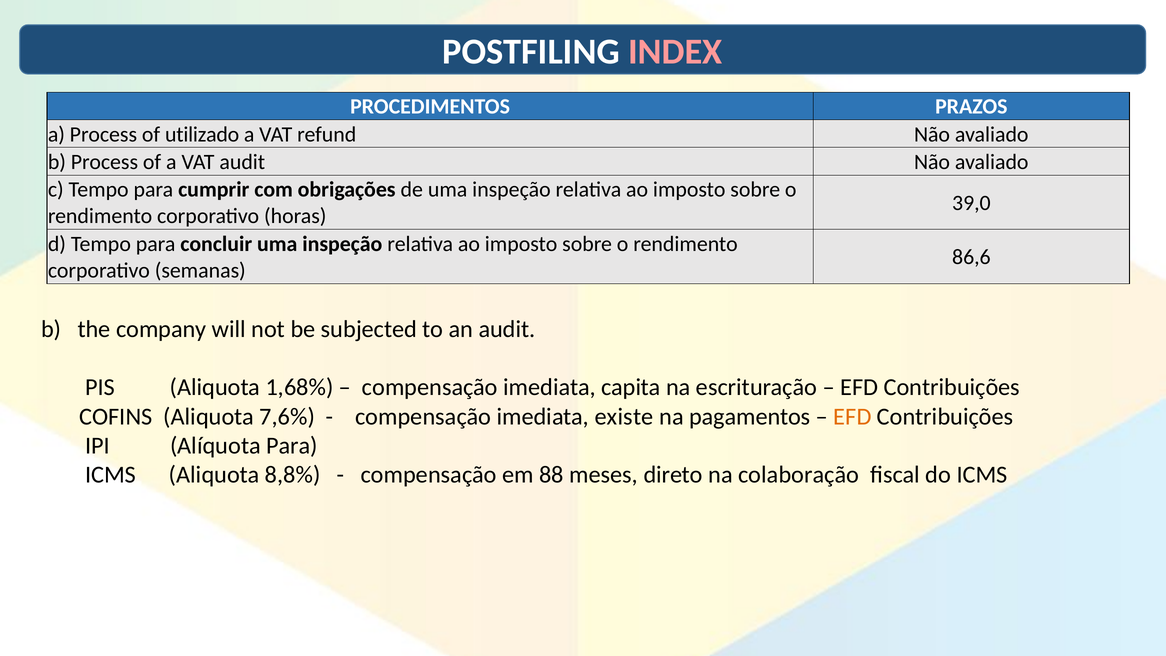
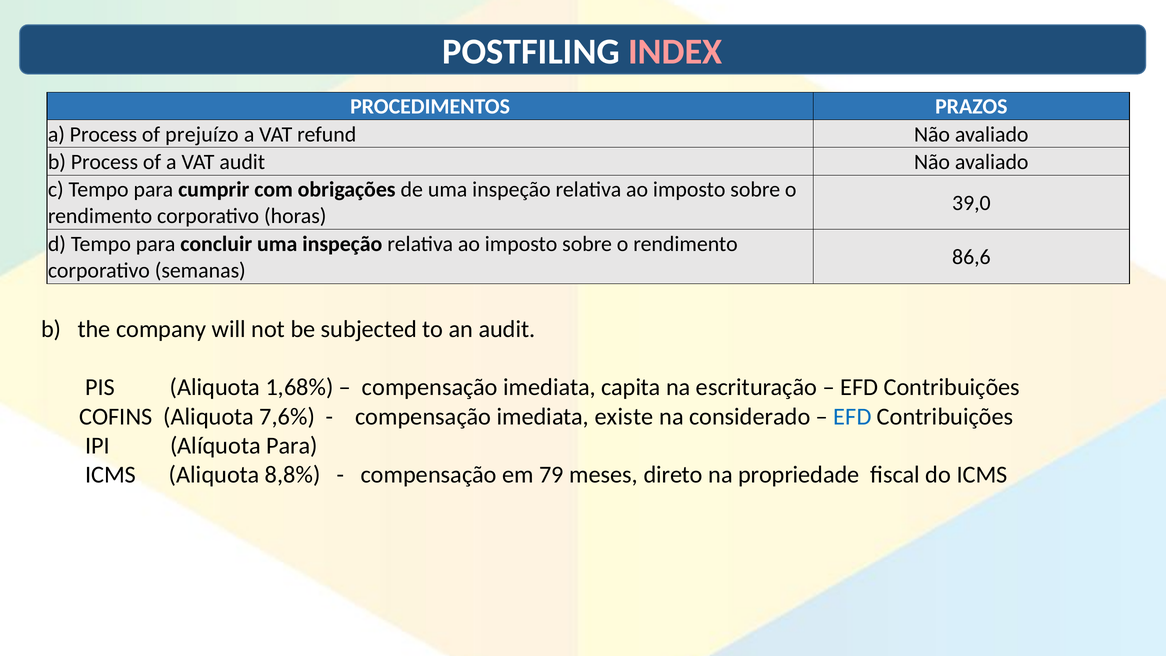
utilizado: utilizado -> prejuízo (202, 134)
pagamentos: pagamentos -> considerado (750, 417)
EFD colour: orange -> blue (852, 417)
88: 88 -> 79 (551, 475)
colaboração: colaboração -> propriedade (799, 475)
